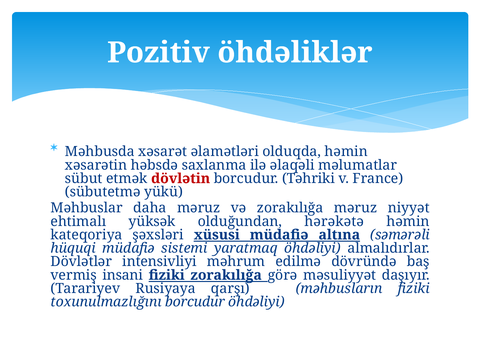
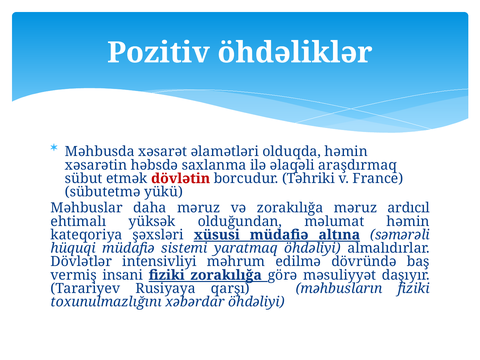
məlumatlar: məlumatlar -> araşdırmaq (358, 165)
niyyət: niyyət -> ardıcıl (409, 208)
hərəkətə: hərəkətə -> məlumat (334, 221)
toxunulmazlığını borcudur: borcudur -> xəbərdar (195, 302)
